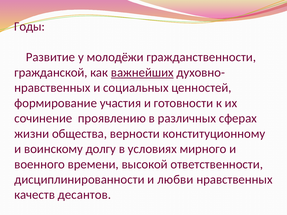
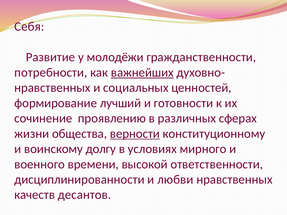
Годы: Годы -> Себя (29, 27)
гражданской: гражданской -> потребности (51, 73)
участия: участия -> лучший (120, 103)
верности underline: none -> present (135, 134)
